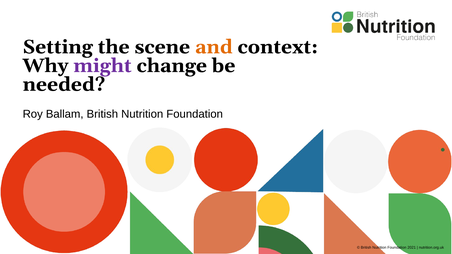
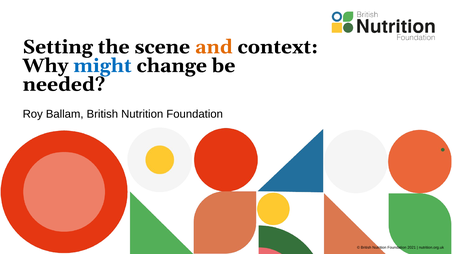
might colour: purple -> blue (102, 66)
